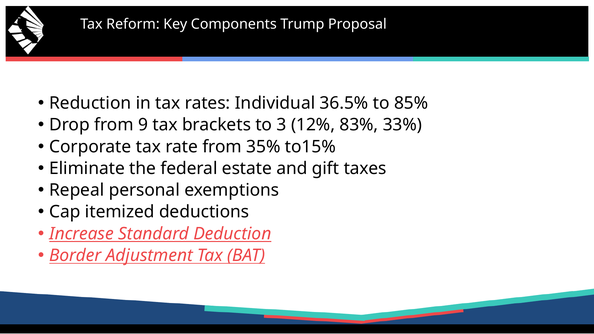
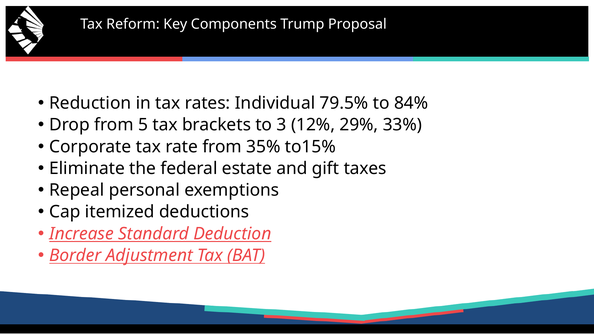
36.5%: 36.5% -> 79.5% (344, 103)
85%: 85% -> 84% (411, 103)
9: 9 -> 5 (143, 125)
83%: 83% -> 29% (359, 125)
